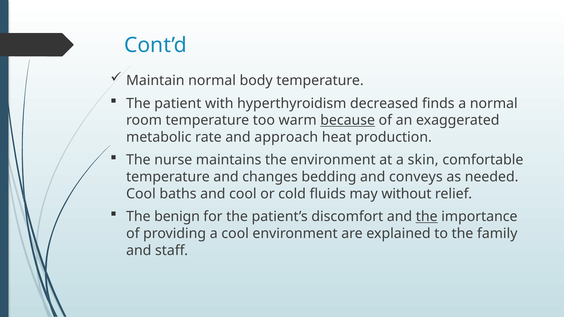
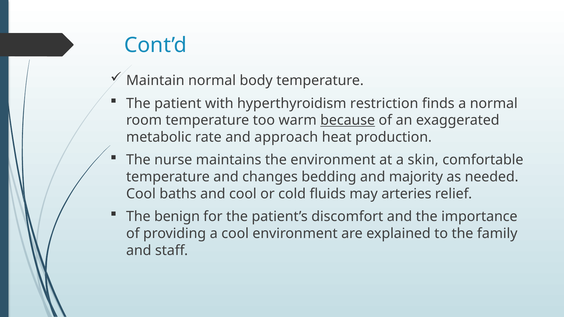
decreased: decreased -> restriction (384, 103)
conveys: conveys -> majority (416, 177)
without: without -> arteries (406, 194)
the underline: present -> none (427, 217)
